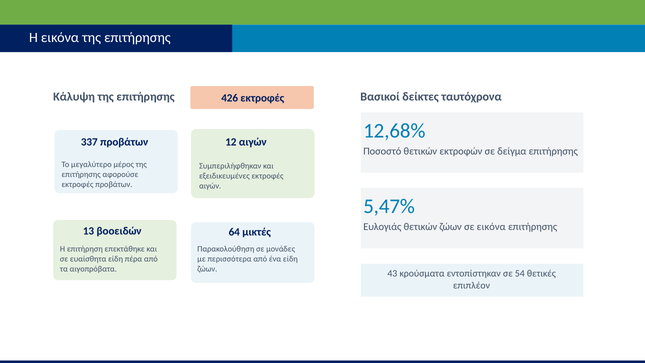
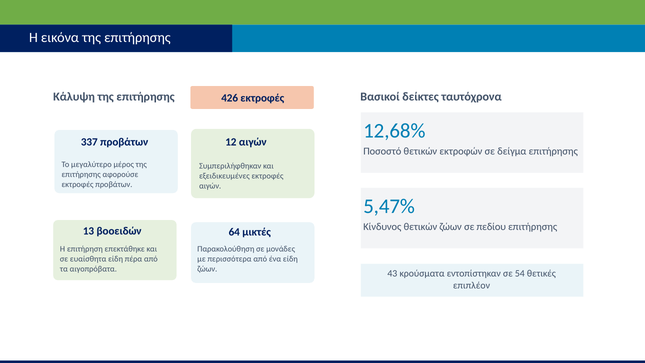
Ευλογιάς: Ευλογιάς -> Κίνδυνος (382, 227)
σε εικόνα: εικόνα -> πεδίου (491, 227)
